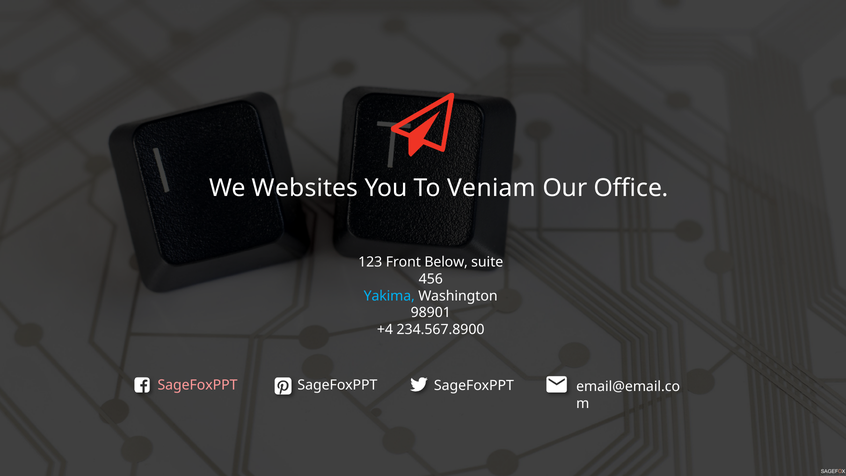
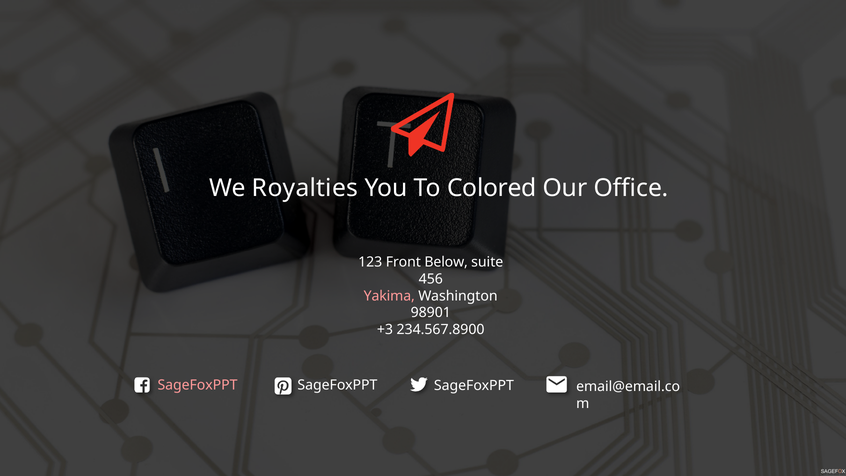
Websites: Websites -> Royalties (305, 188)
Veniam: Veniam -> Colored (492, 188)
Yakima colour: light blue -> pink (389, 296)
+4: +4 -> +3 (385, 330)
